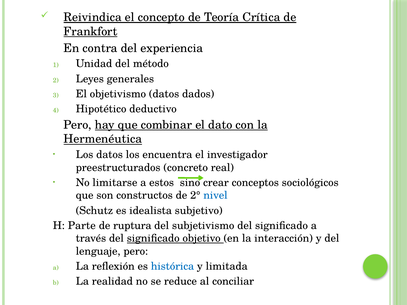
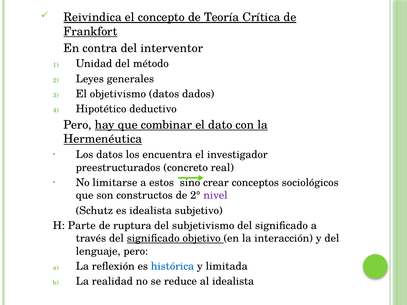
experiencia: experiencia -> interventor (172, 48)
nivel colour: blue -> purple (215, 196)
al conciliar: conciliar -> idealista (233, 282)
